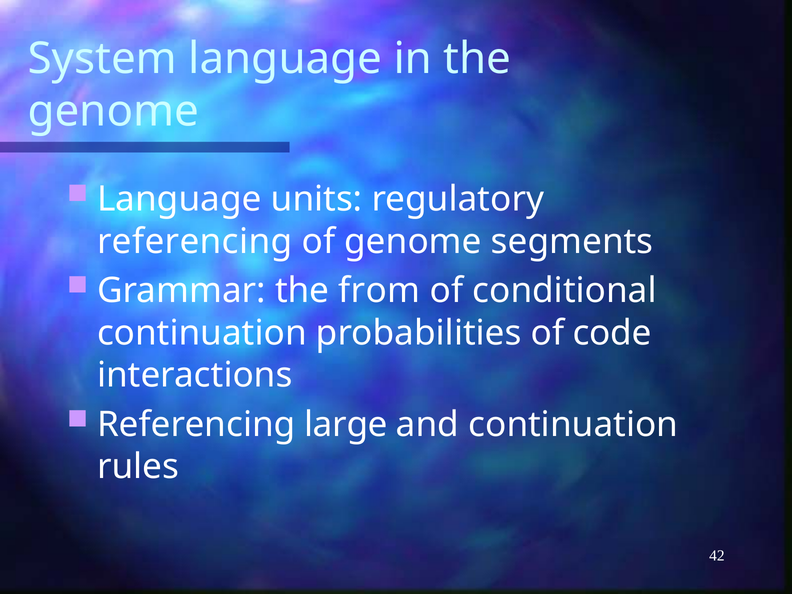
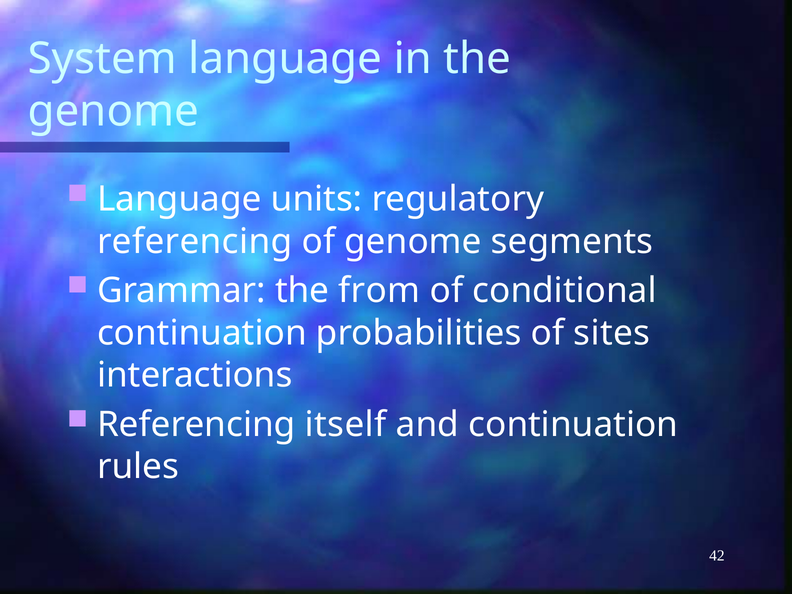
code: code -> sites (612, 333)
large: large -> itself (346, 424)
